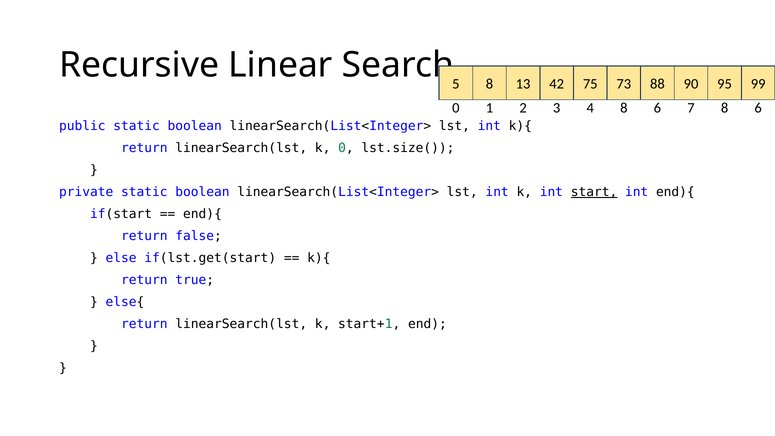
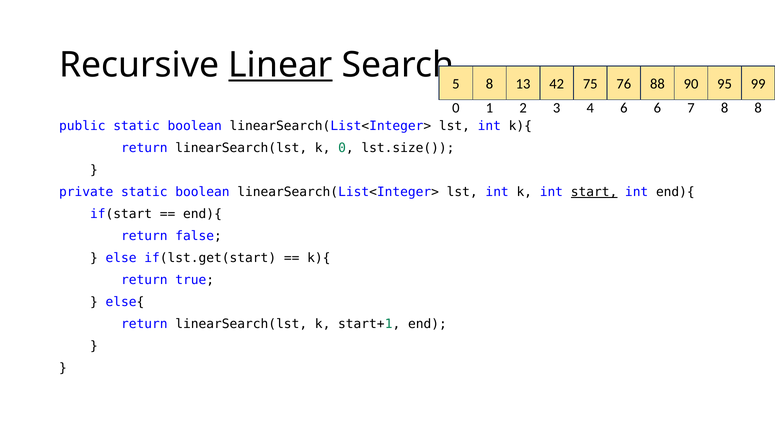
Linear underline: none -> present (280, 65)
73: 73 -> 76 (624, 84)
4 8: 8 -> 6 (624, 108)
0 6: 6 -> 8 (758, 108)
